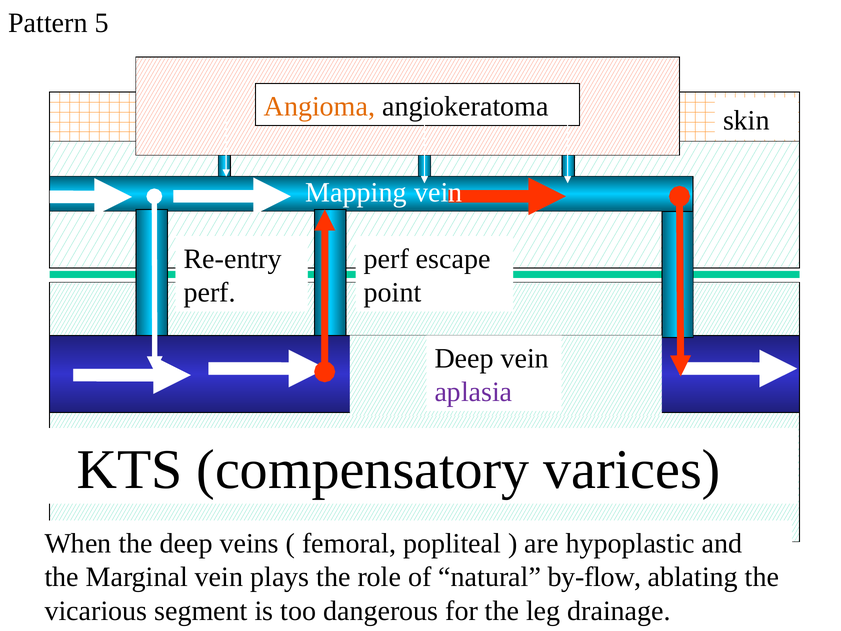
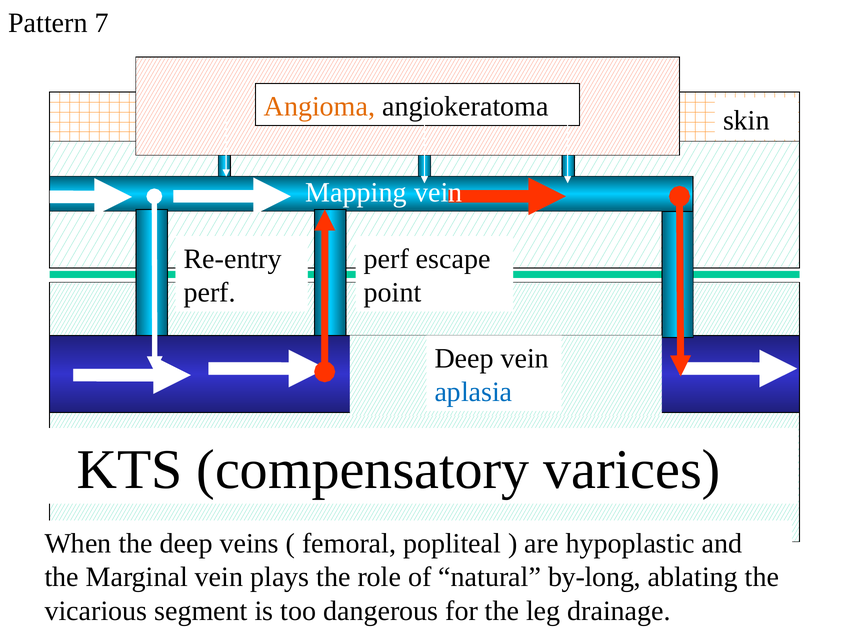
5: 5 -> 7 (102, 23)
aplasia colour: purple -> blue (473, 392)
by-flow: by-flow -> by-long (595, 577)
